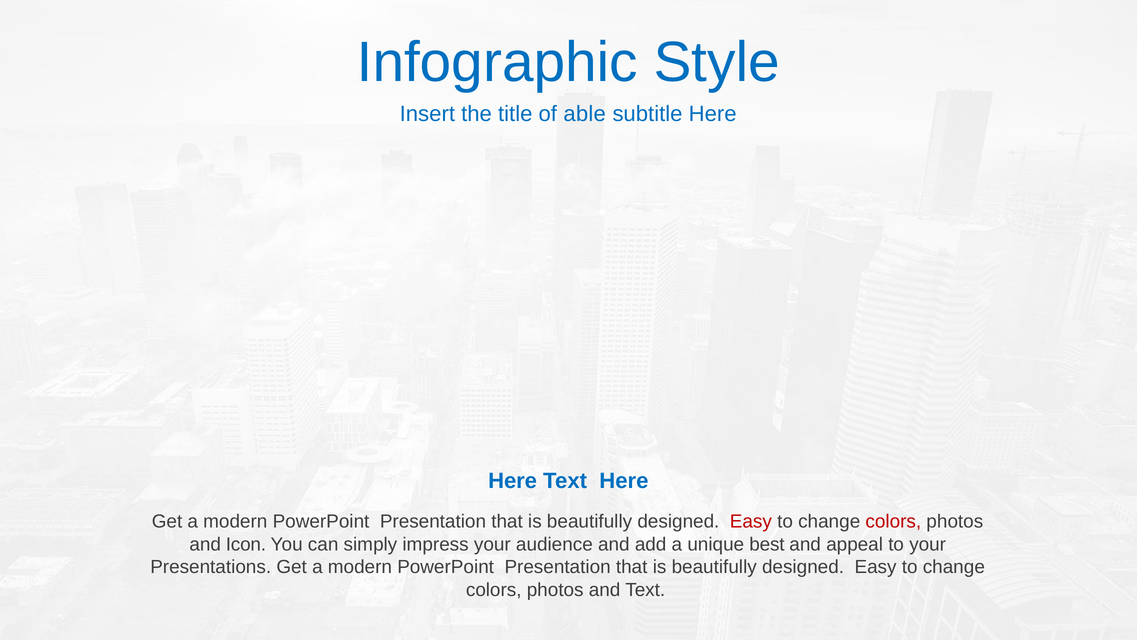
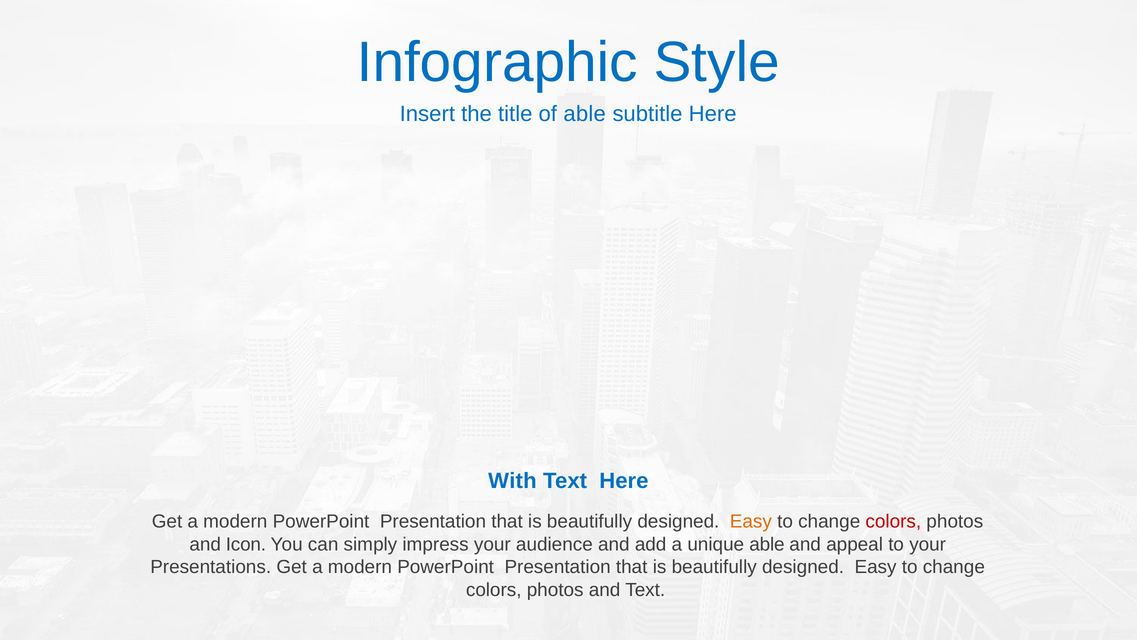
Here: Here -> With (512, 480)
Easy colour: red -> orange (751, 521)
unique best: best -> able (767, 544)
